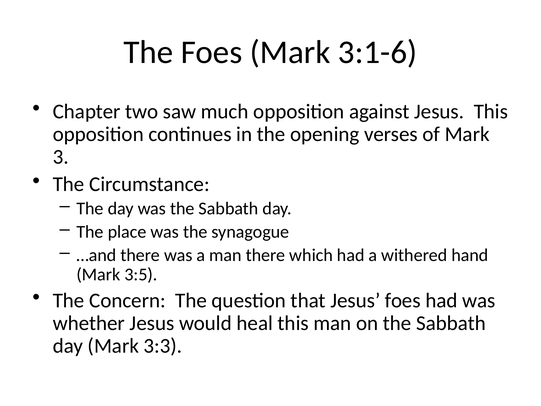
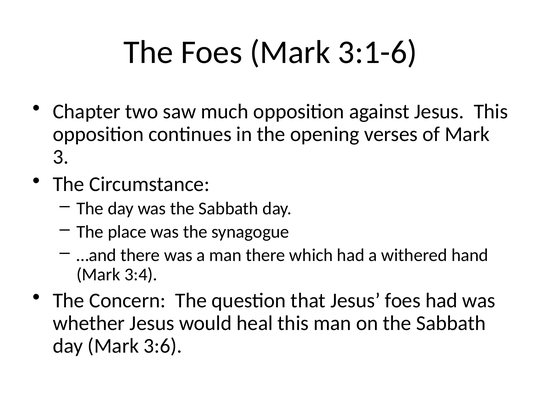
3:5: 3:5 -> 3:4 (141, 274)
3:3: 3:3 -> 3:6 (163, 346)
